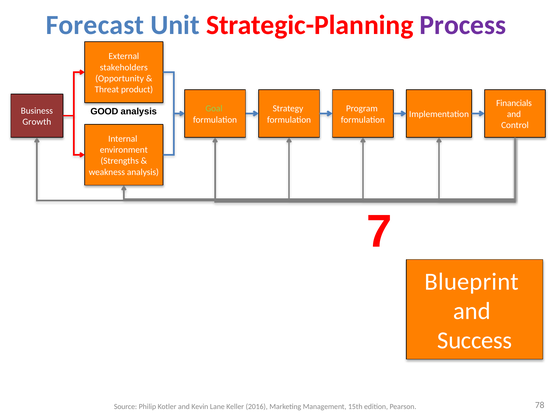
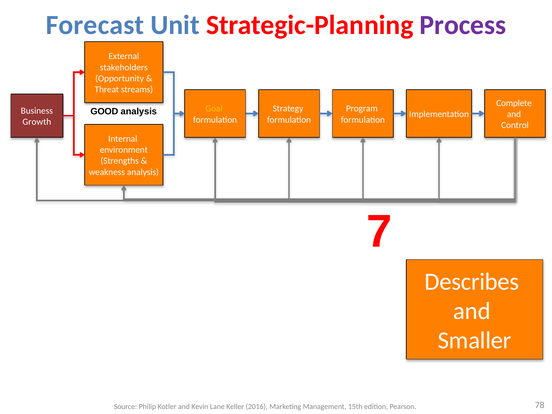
product: product -> streams (137, 89)
Financials: Financials -> Complete (514, 103)
Goal colour: light green -> yellow (214, 109)
Blueprint: Blueprint -> Describes (472, 282)
Success: Success -> Smaller (475, 340)
